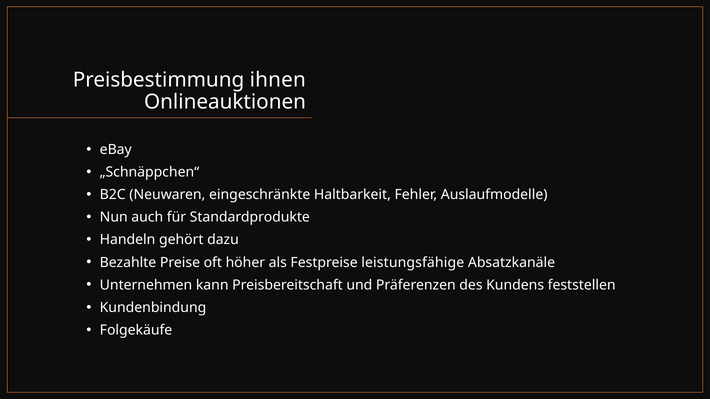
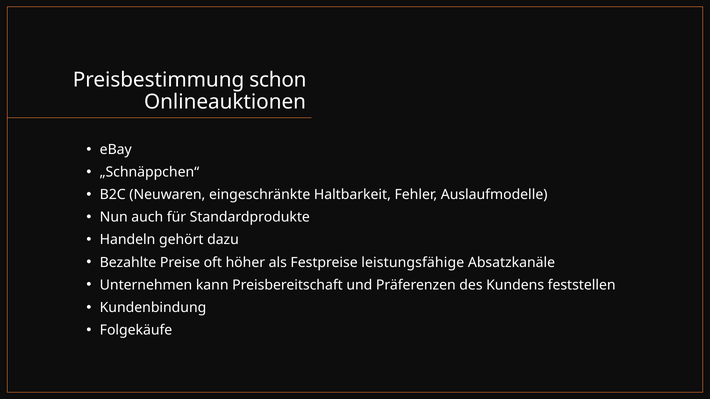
ihnen: ihnen -> schon (278, 80)
